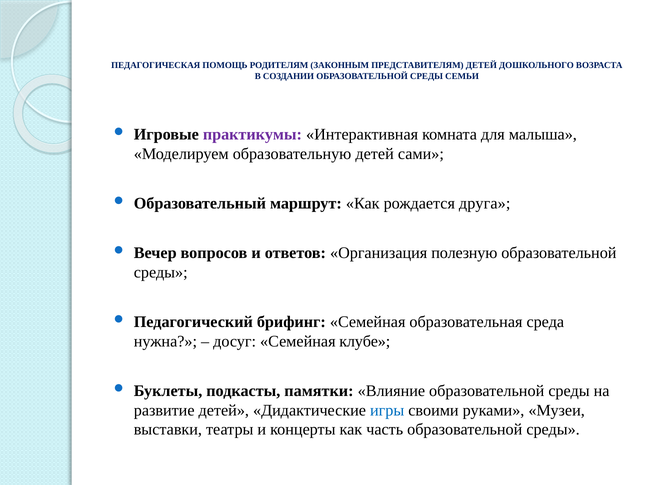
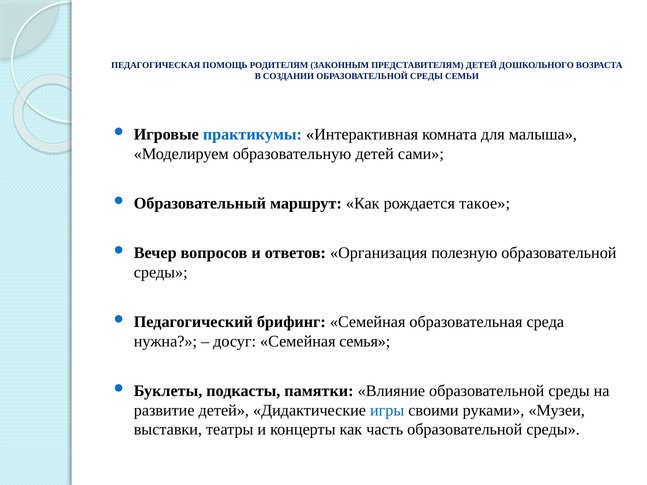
практикумы colour: purple -> blue (252, 134)
друга: друга -> такое (485, 203)
клубе: клубе -> семья (365, 341)
